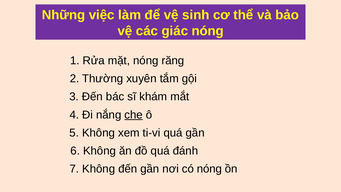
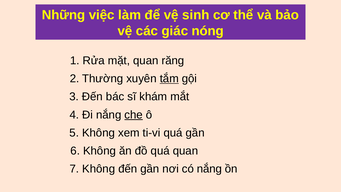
mặt nóng: nóng -> quan (146, 60)
tắm underline: none -> present (169, 79)
quá đánh: đánh -> quan (185, 151)
có nóng: nóng -> nắng (209, 169)
